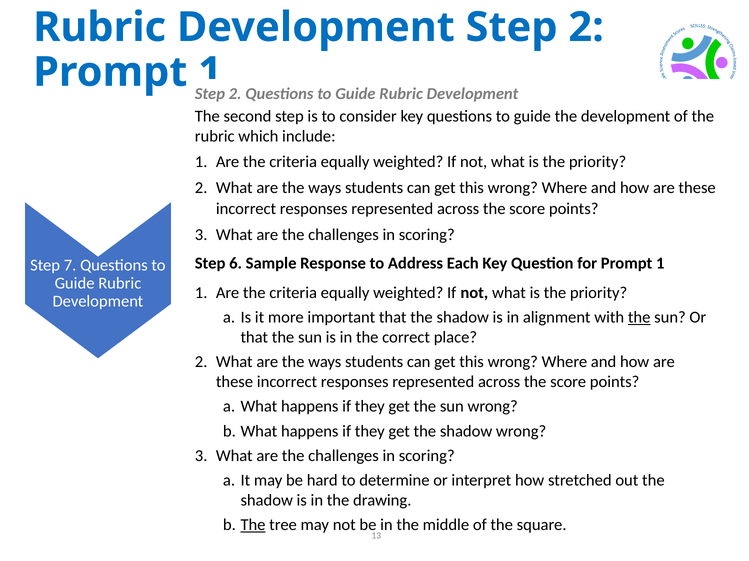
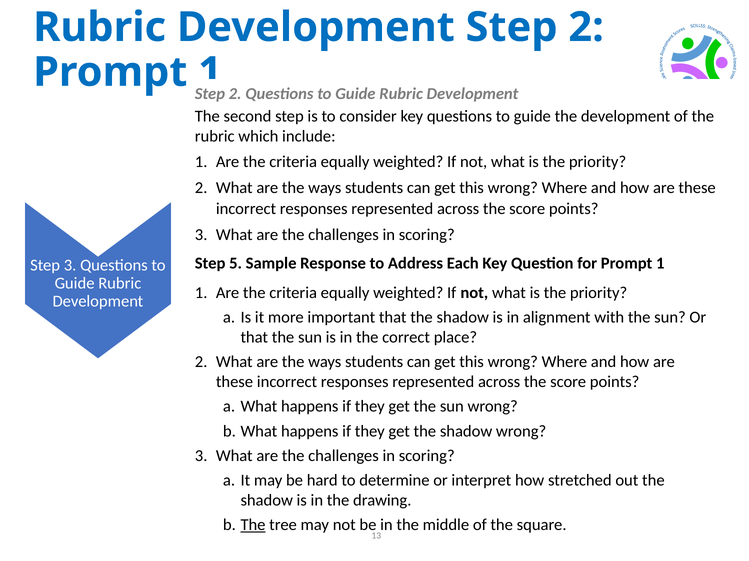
6: 6 -> 5 (236, 264)
Step 7: 7 -> 3 (70, 266)
the underline: present -> none (639, 318)
